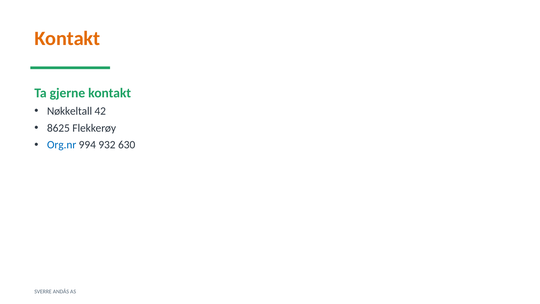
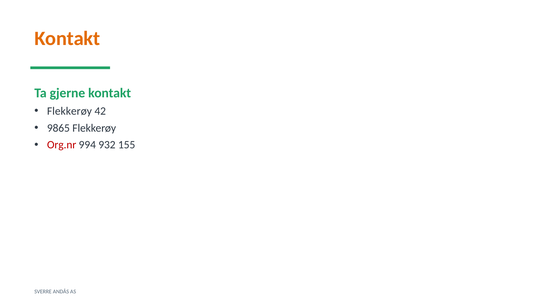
Nøkkeltall: Nøkkeltall -> Flekkerøy (69, 111)
8625: 8625 -> 9865 (58, 128)
Org.nr colour: blue -> red (62, 145)
630: 630 -> 155 (127, 145)
